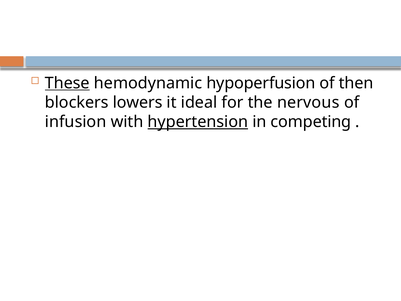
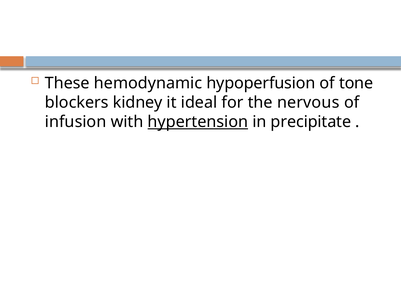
These underline: present -> none (67, 83)
then: then -> tone (356, 83)
lowers: lowers -> kidney (138, 102)
competing: competing -> precipitate (311, 122)
